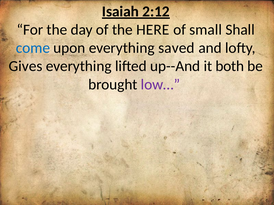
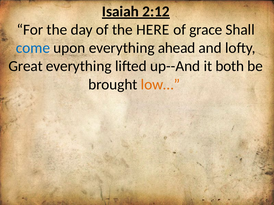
small: small -> grace (206, 30)
saved: saved -> ahead (177, 48)
Gives: Gives -> Great (26, 66)
low… colour: purple -> orange (160, 85)
